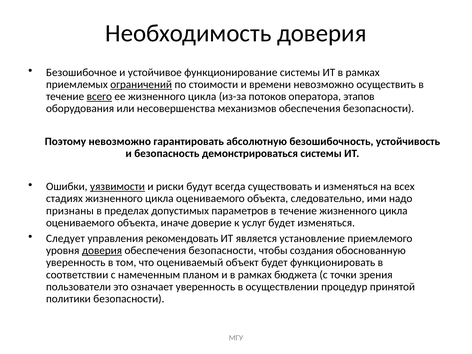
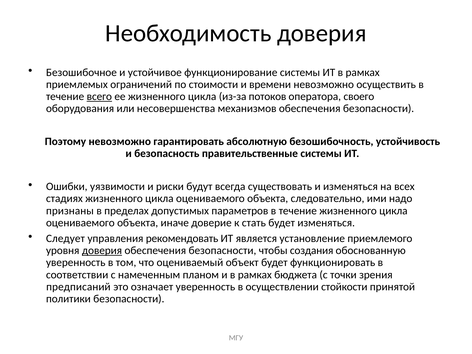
ограничений underline: present -> none (141, 85)
этапов: этапов -> своего (359, 97)
демонстрироваться: демонстрироваться -> правительственные (250, 154)
уязвимости underline: present -> none (117, 187)
услуг: услуг -> стать (254, 223)
пользователи: пользователи -> предписаний (78, 287)
процедур: процедур -> стойкости (344, 287)
